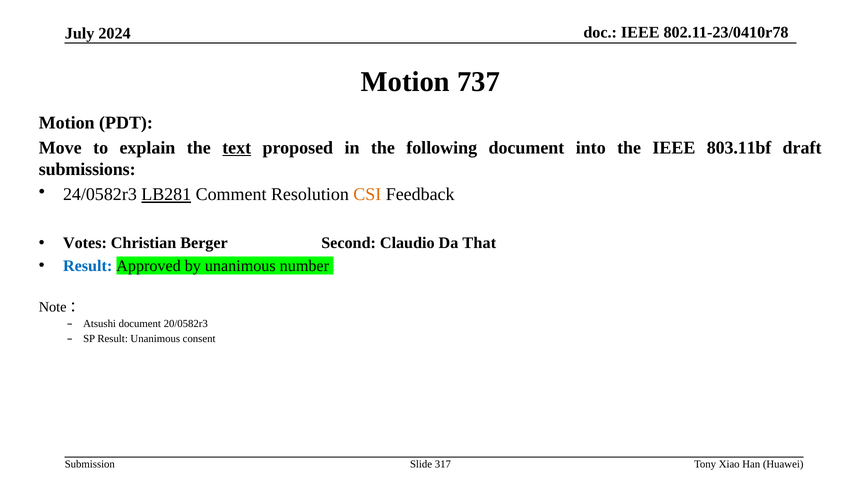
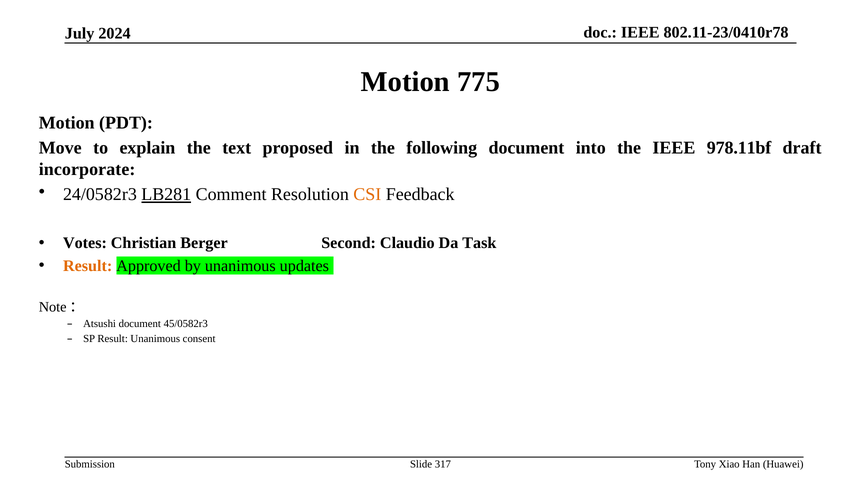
737: 737 -> 775 (479, 82)
text underline: present -> none (237, 148)
803.11bf: 803.11bf -> 978.11bf (739, 148)
submissions: submissions -> incorporate (87, 170)
That: That -> Task (479, 243)
Result colour: blue -> orange (88, 266)
number: number -> updates (304, 266)
20/0582r3: 20/0582r3 -> 45/0582r3 (186, 324)
